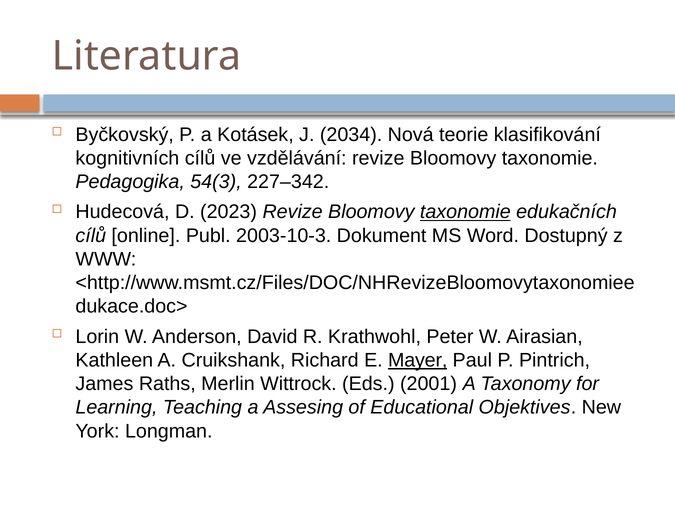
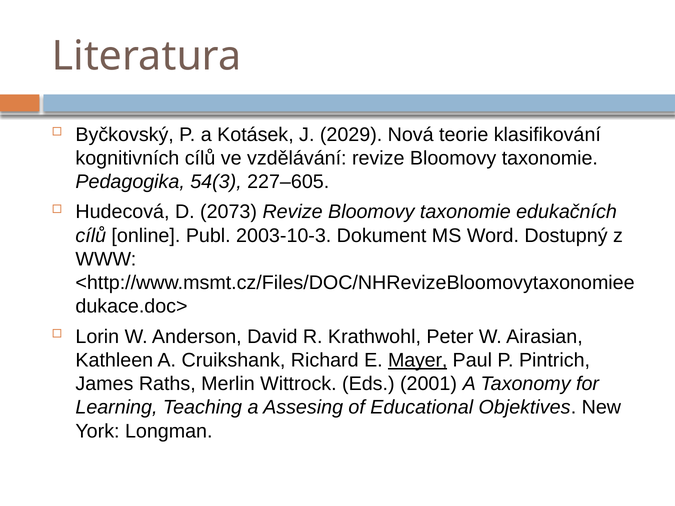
2034: 2034 -> 2029 (351, 135)
227–342: 227–342 -> 227–605 (288, 182)
2023: 2023 -> 2073 (229, 212)
taxonomie underline: present -> none (465, 212)
